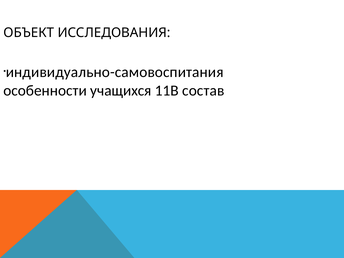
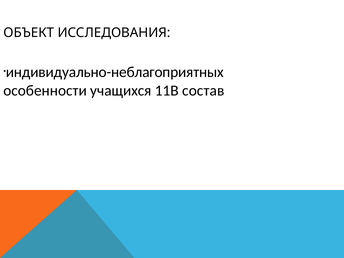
индивидуально-самовоспитания: индивидуально-самовоспитания -> индивидуально-неблагоприятных (115, 72)
